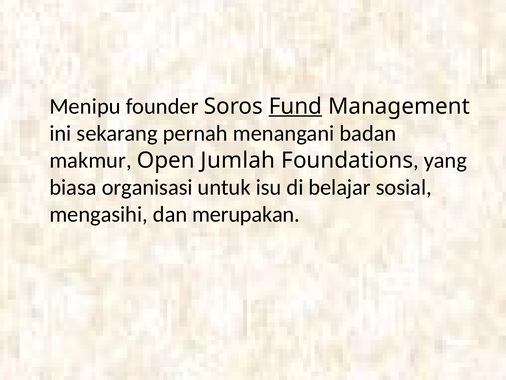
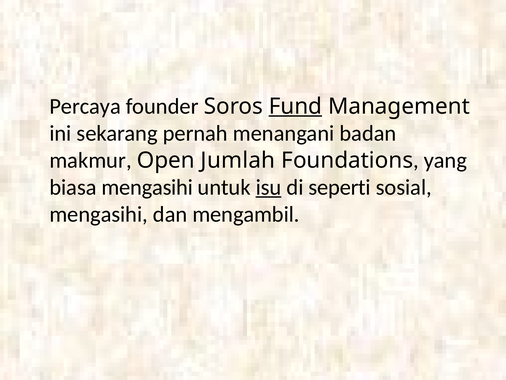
Menipu: Menipu -> Percaya (85, 106)
biasa organisasi: organisasi -> mengasihi (147, 187)
isu underline: none -> present (269, 187)
belajar: belajar -> seperti (340, 187)
merupakan: merupakan -> mengambil (246, 214)
